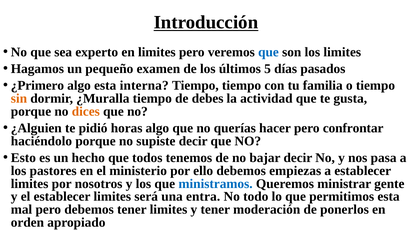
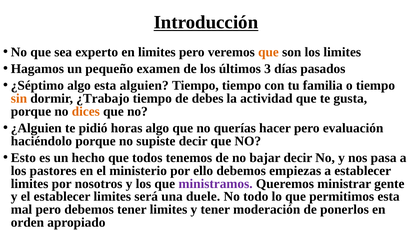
que colour: blue -> orange (268, 52)
5: 5 -> 3 (268, 69)
¿Primero: ¿Primero -> ¿Séptimo (37, 86)
interna: interna -> alguien (144, 86)
¿Muralla: ¿Muralla -> ¿Trabajo (103, 99)
confrontar: confrontar -> evaluación (353, 129)
ministramos colour: blue -> purple (216, 184)
entra: entra -> duele (203, 197)
